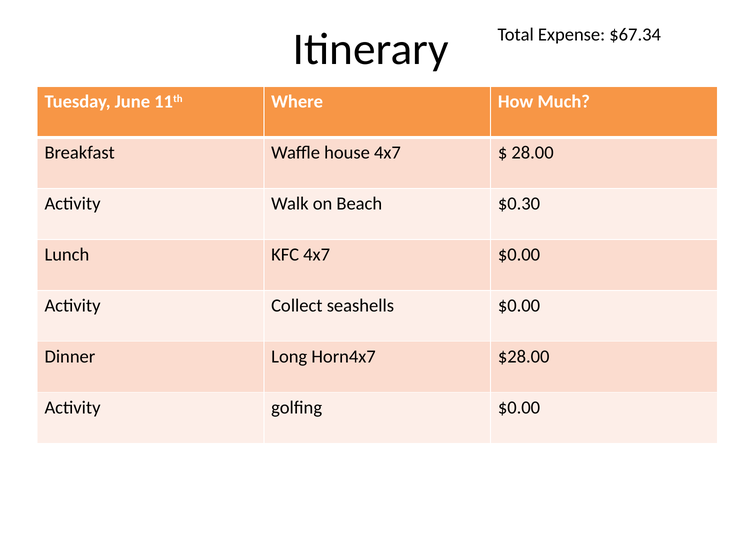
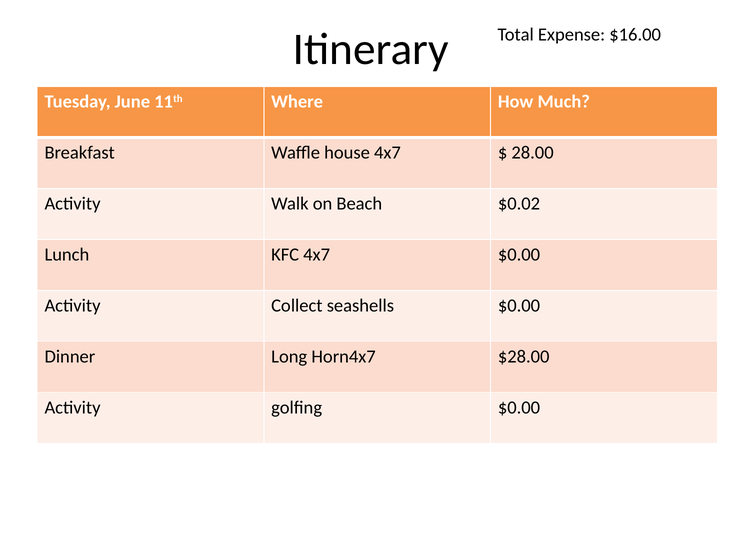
$67.34: $67.34 -> $16.00 (635, 35)
$0.30: $0.30 -> $0.02 (519, 204)
